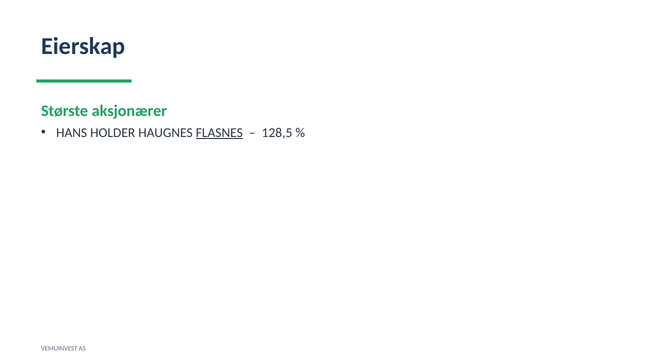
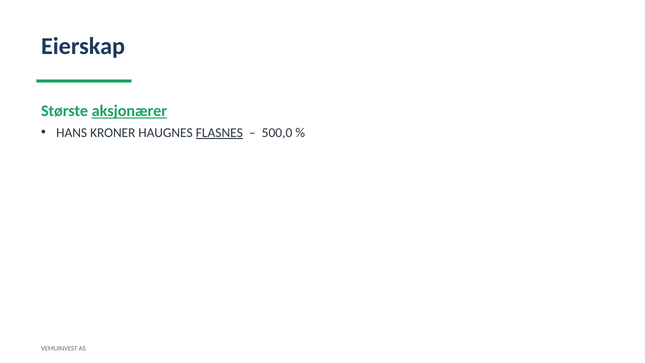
aksjonærer underline: none -> present (129, 111)
HOLDER: HOLDER -> KRONER (113, 133)
128,5: 128,5 -> 500,0 (277, 133)
